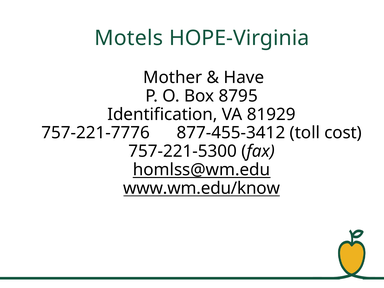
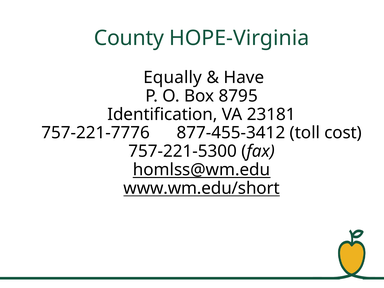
Motels: Motels -> County (129, 38)
Mother: Mother -> Equally (173, 77)
81929: 81929 -> 23181 (271, 114)
www.wm.edu/know: www.wm.edu/know -> www.wm.edu/short (202, 188)
